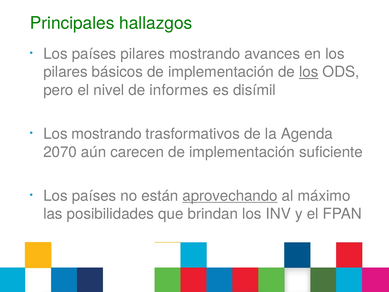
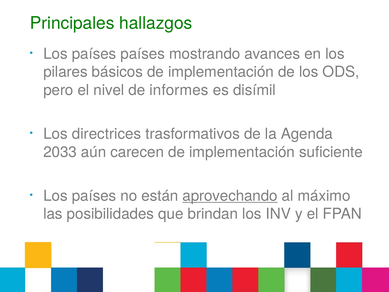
países pilares: pilares -> países (143, 54)
los underline: present -> none (309, 72)
Los mostrando: mostrando -> directrices (107, 134)
2070: 2070 -> 2033 (60, 152)
